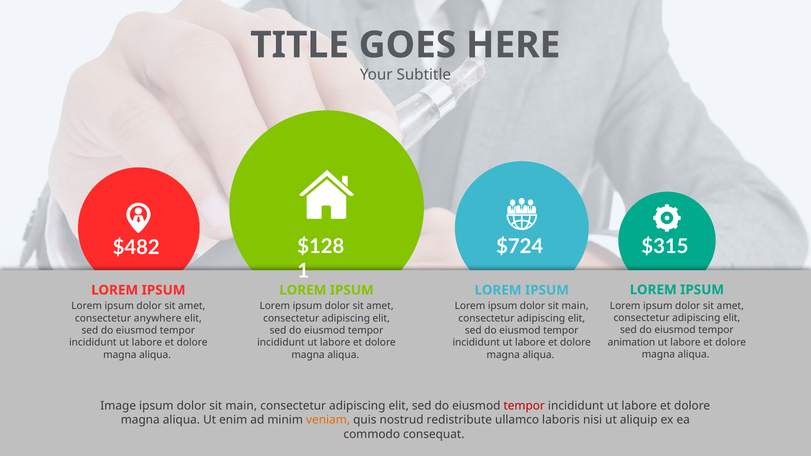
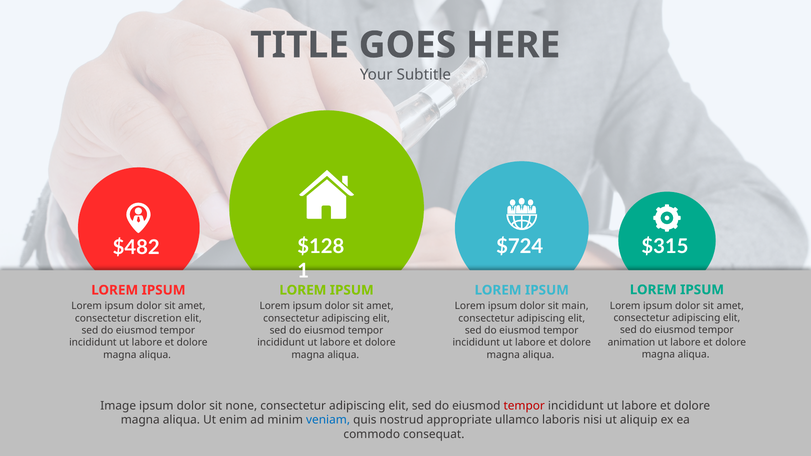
anywhere: anywhere -> discretion (158, 318)
main: main -> none (241, 406)
veniam colour: orange -> blue (328, 420)
redistribute: redistribute -> appropriate (459, 420)
